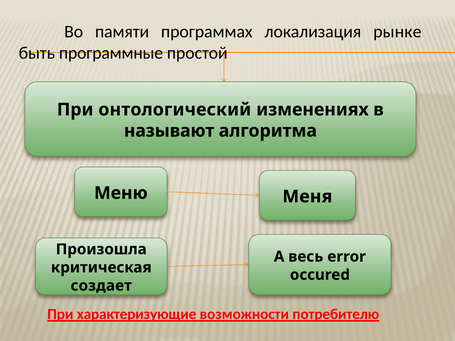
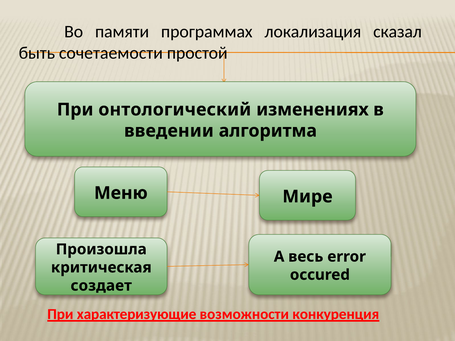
рынке: рынке -> сказал (398, 32)
программные: программные -> сочетаемости (111, 53)
называют: называют -> введении (169, 131)
Меня: Меня -> Мире (307, 197)
потребителю: потребителю -> конкуренция (336, 315)
